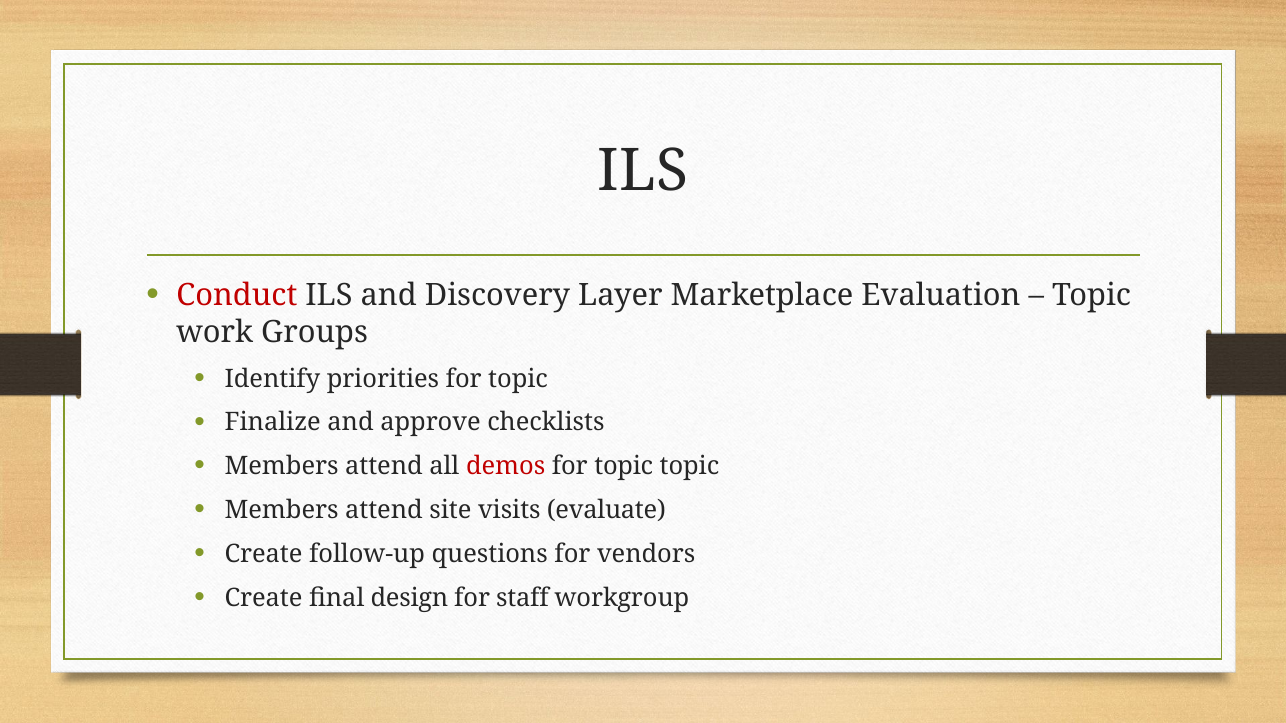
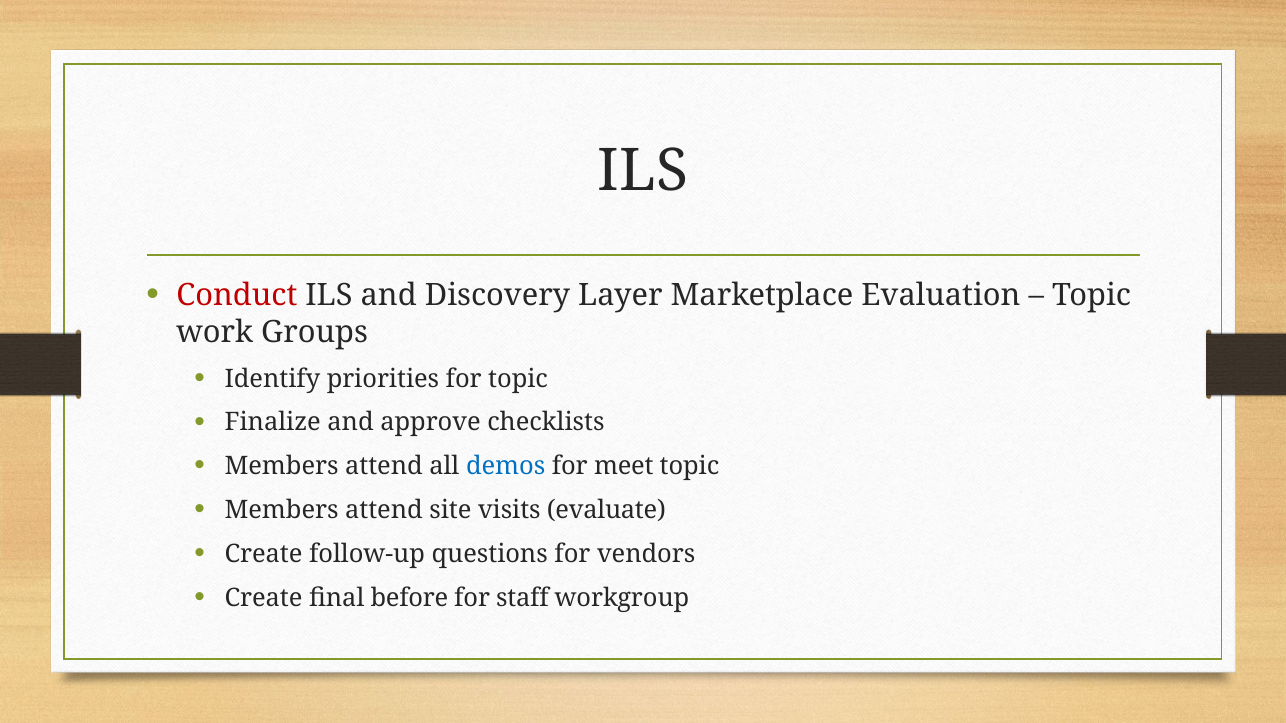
demos colour: red -> blue (506, 467)
topic: topic -> meet (624, 467)
design: design -> before (409, 599)
